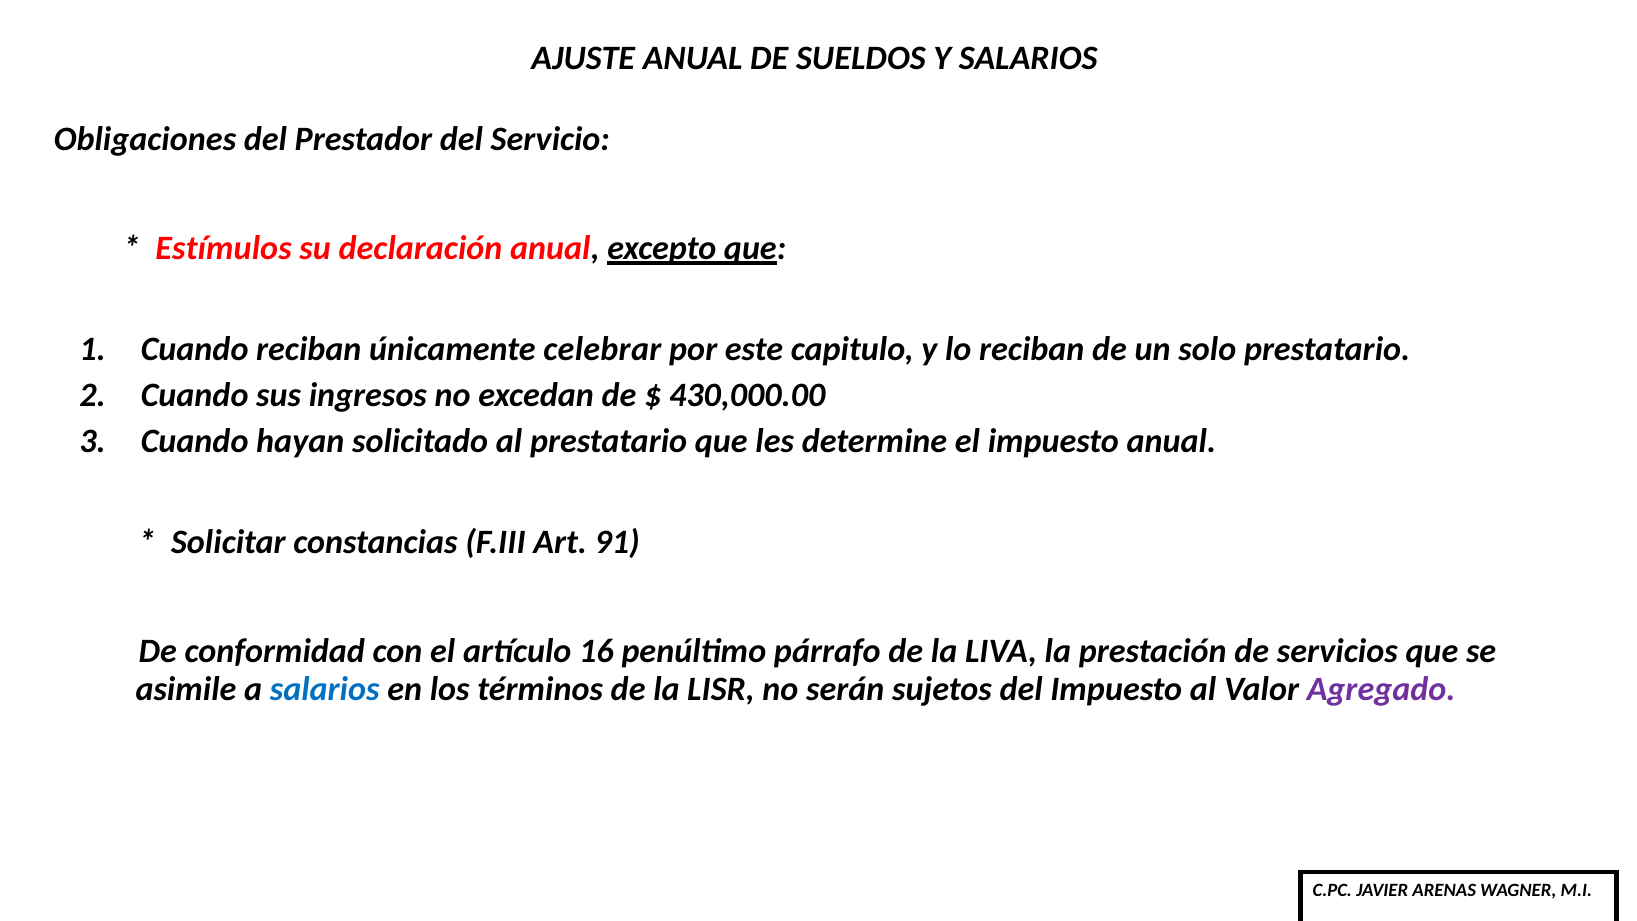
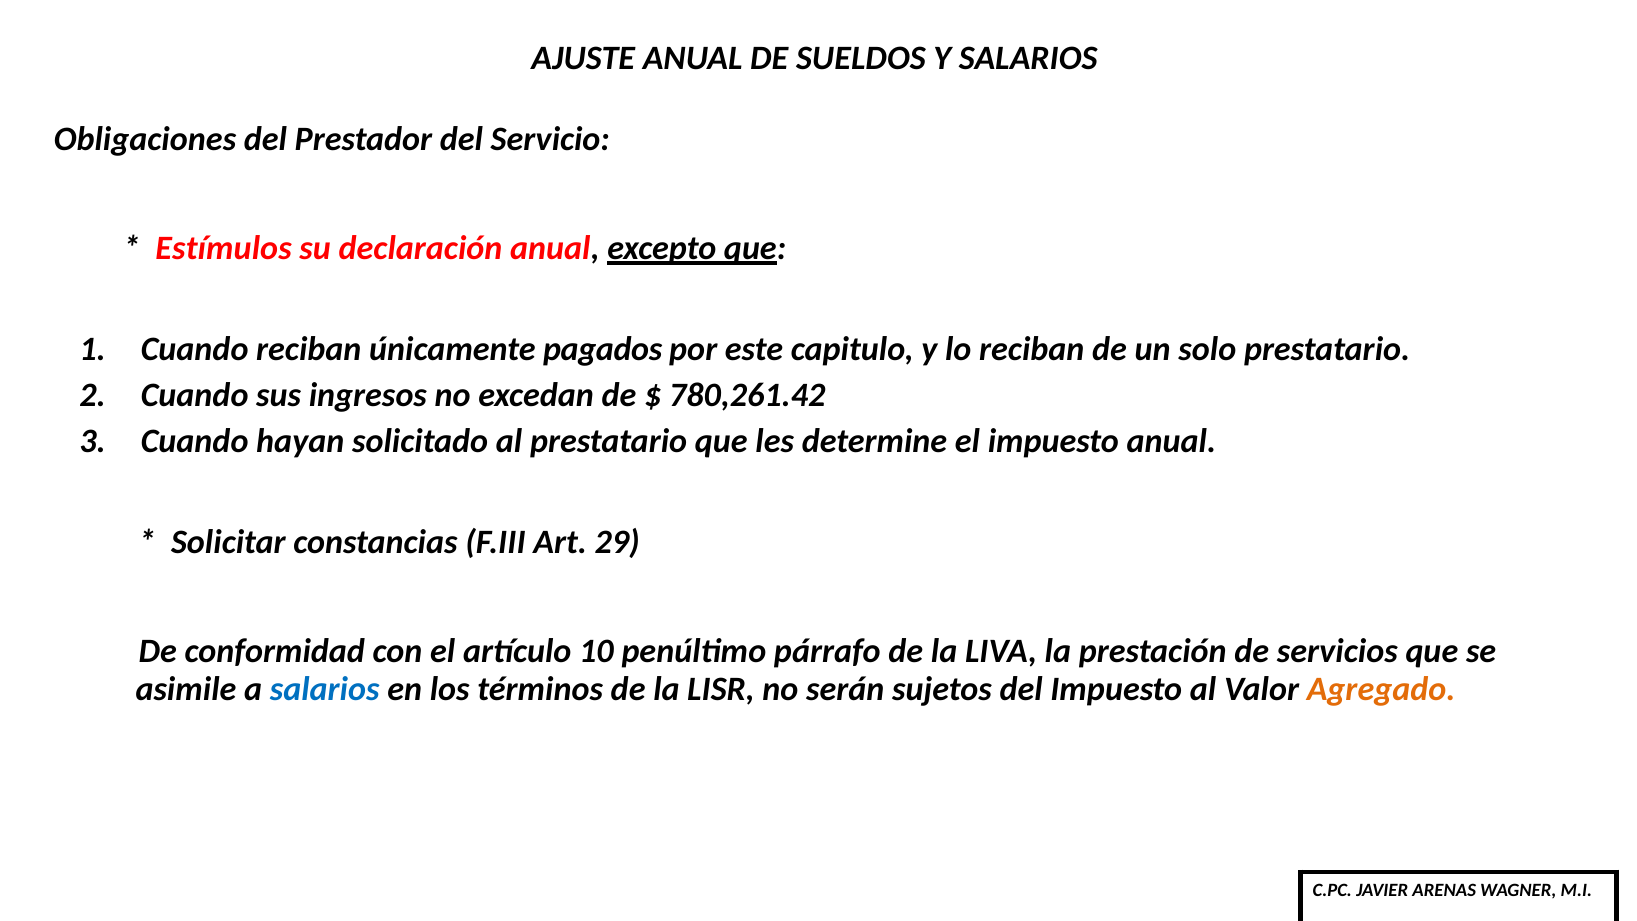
celebrar: celebrar -> pagados (603, 349)
430,000.00: 430,000.00 -> 780,261.42 (747, 395)
91: 91 -> 29 (617, 542)
16: 16 -> 10 (596, 651)
Agregado colour: purple -> orange (1381, 689)
